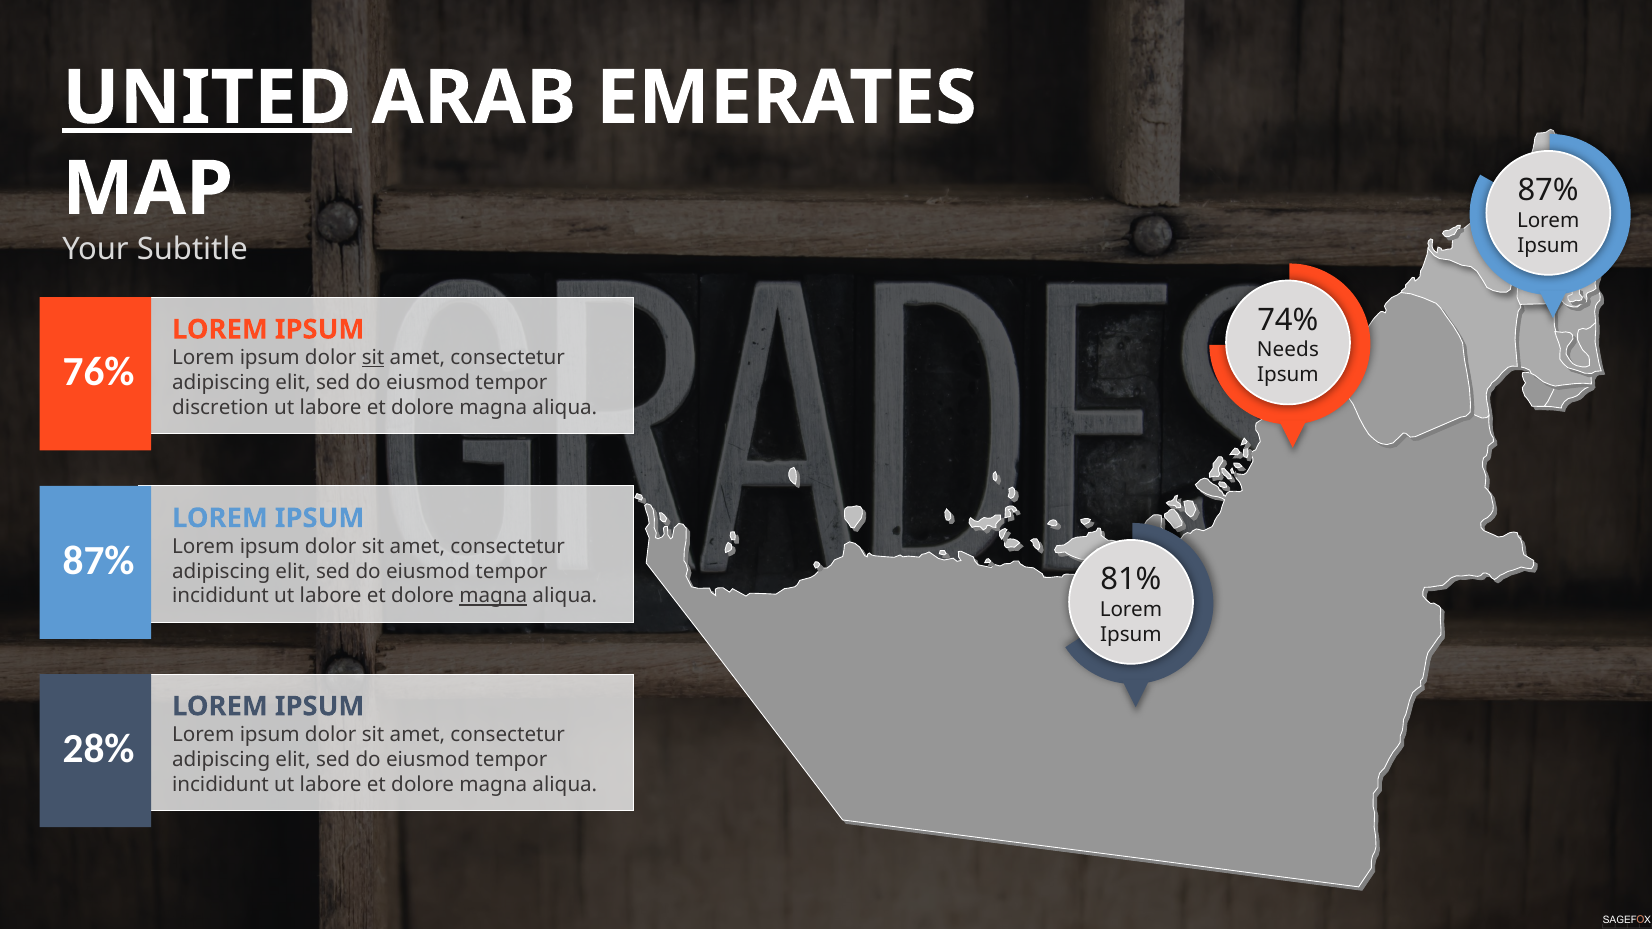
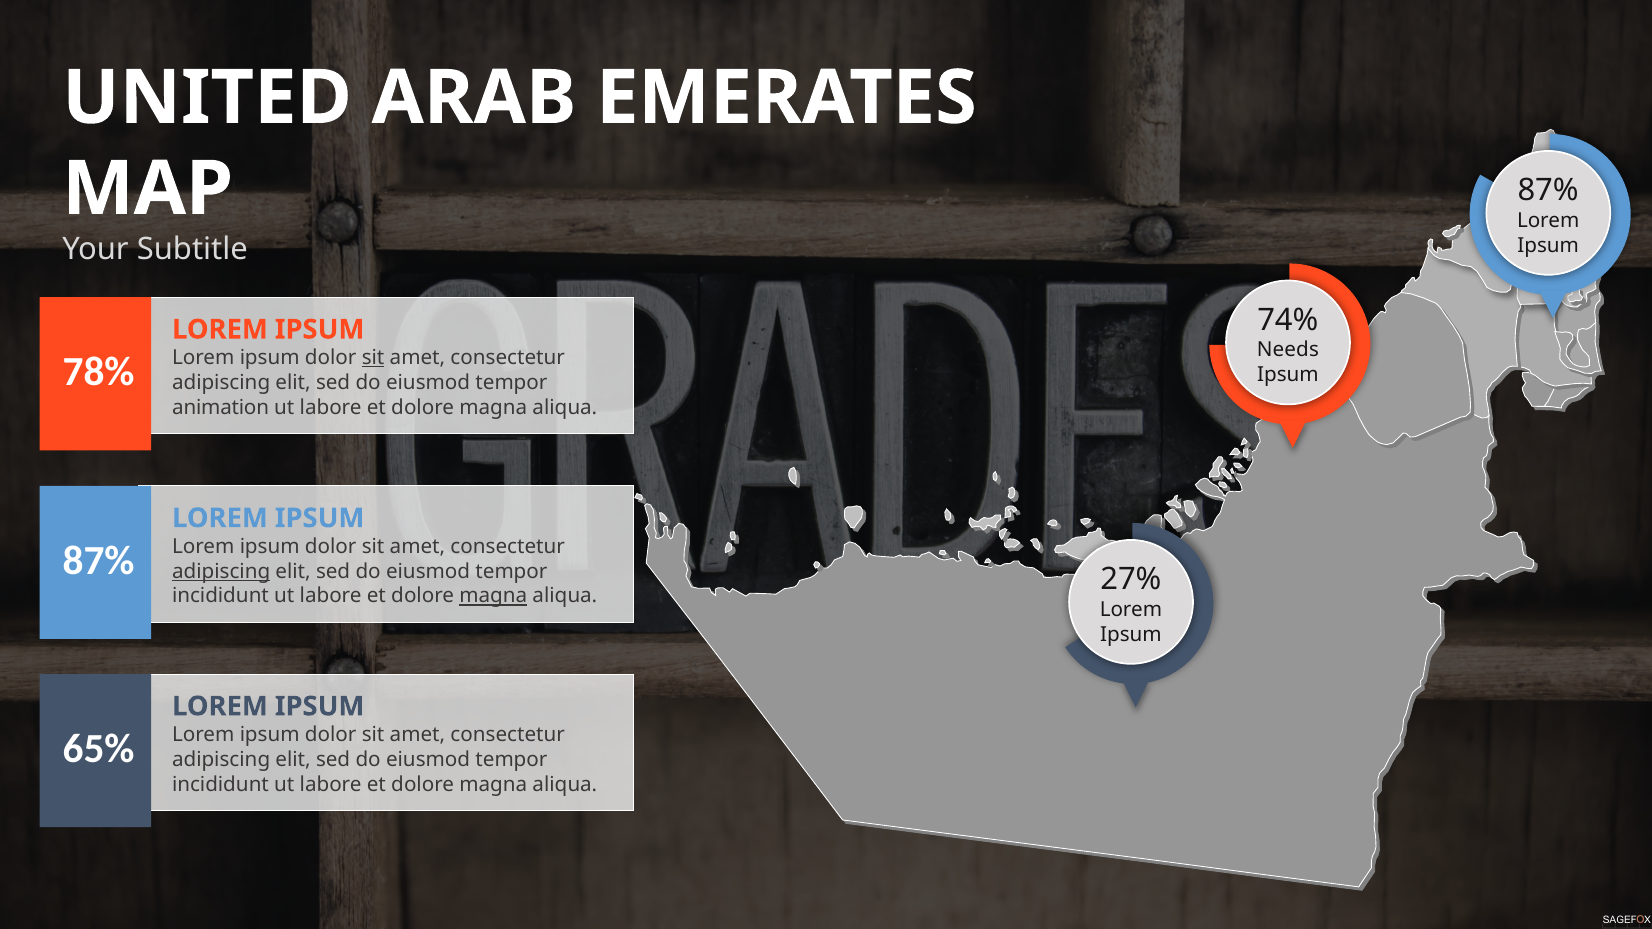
UNITED underline: present -> none (207, 98)
76%: 76% -> 78% (99, 372)
discretion: discretion -> animation (221, 408)
adipiscing underline: none -> present (221, 571)
81%: 81% -> 27% (1131, 579)
28%: 28% -> 65% (99, 749)
